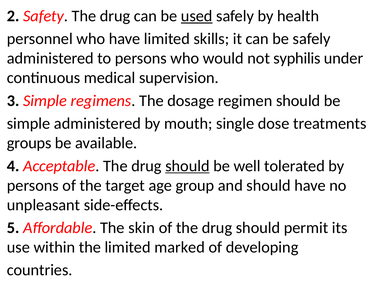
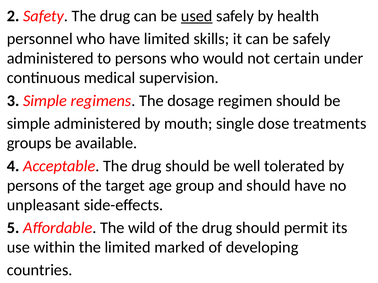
syphilis: syphilis -> certain (297, 58)
should underline: present -> none (187, 166)
skin: skin -> wild (142, 228)
